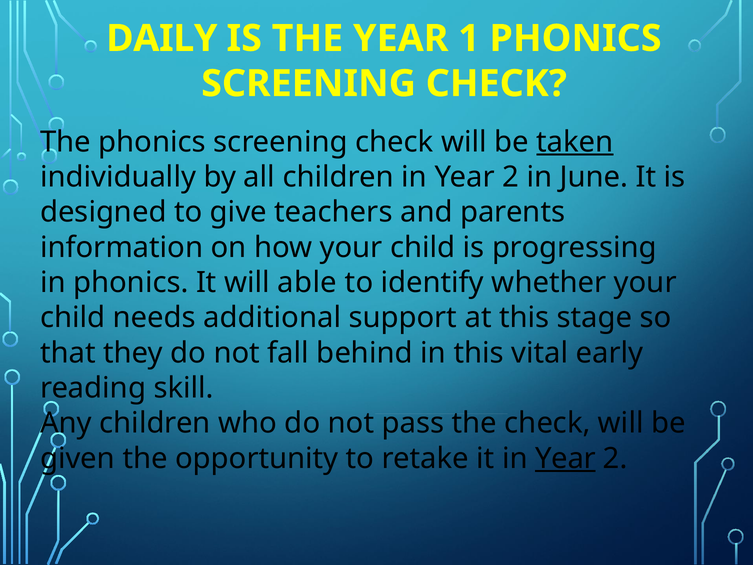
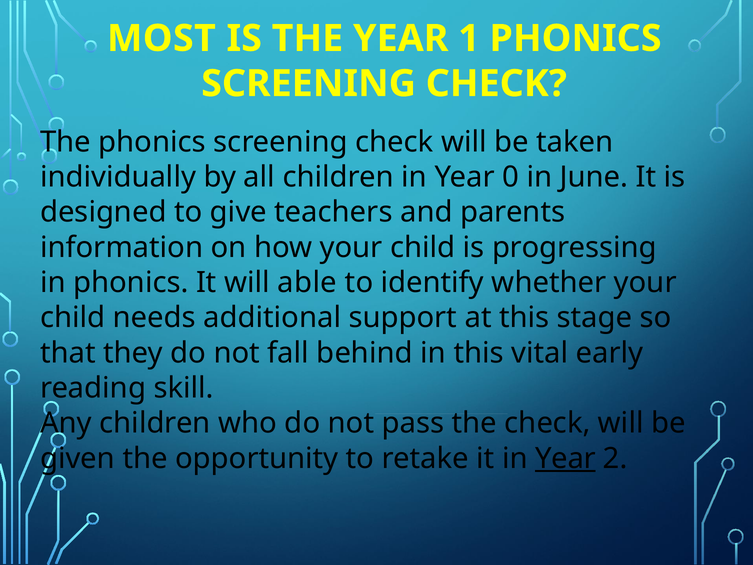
DAILY: DAILY -> MOST (161, 38)
taken underline: present -> none (575, 142)
children in Year 2: 2 -> 0 (511, 177)
